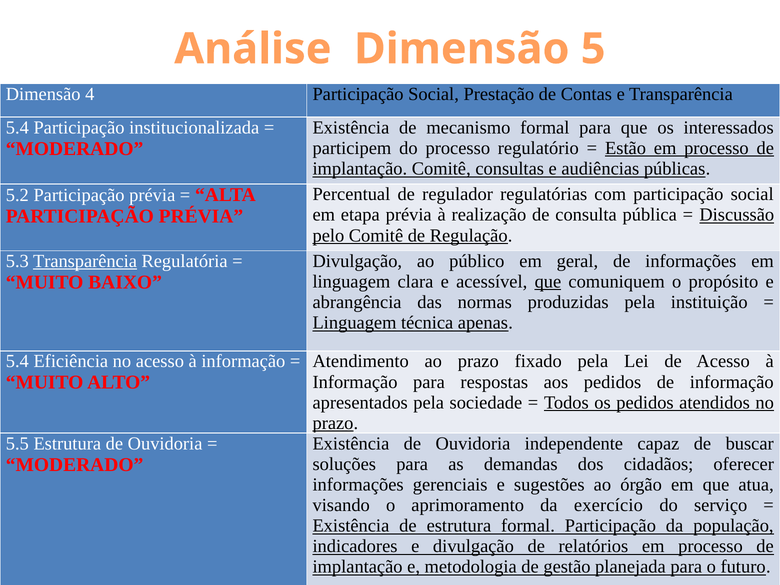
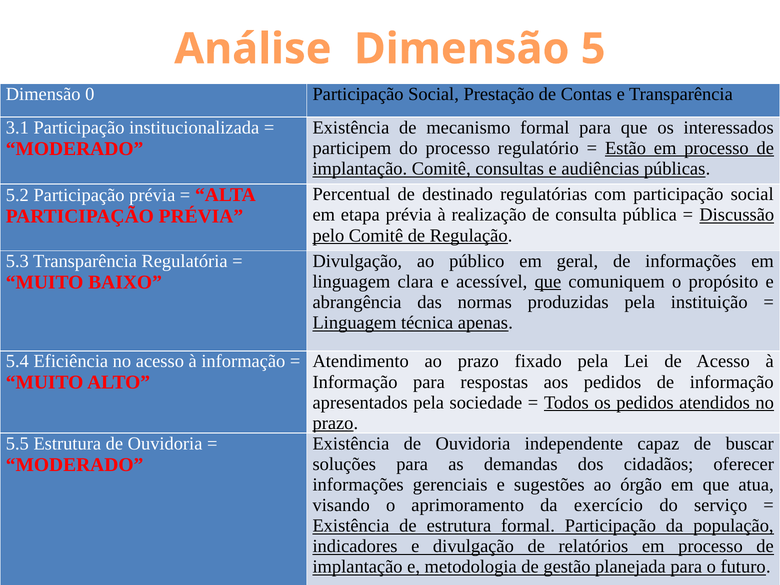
4: 4 -> 0 (90, 94)
5.4: 5.4 -> 3.1 (17, 128)
regulador: regulador -> destinado (458, 194)
Transparência underline: present -> none (85, 261)
